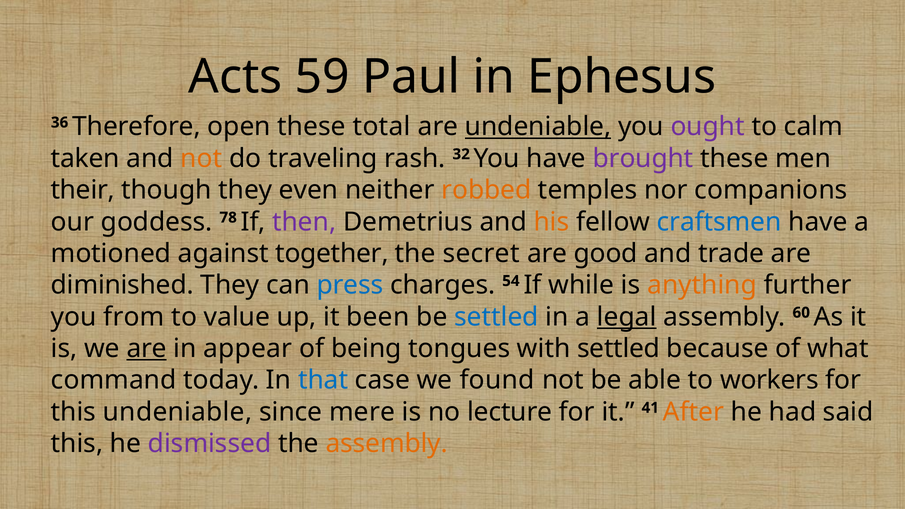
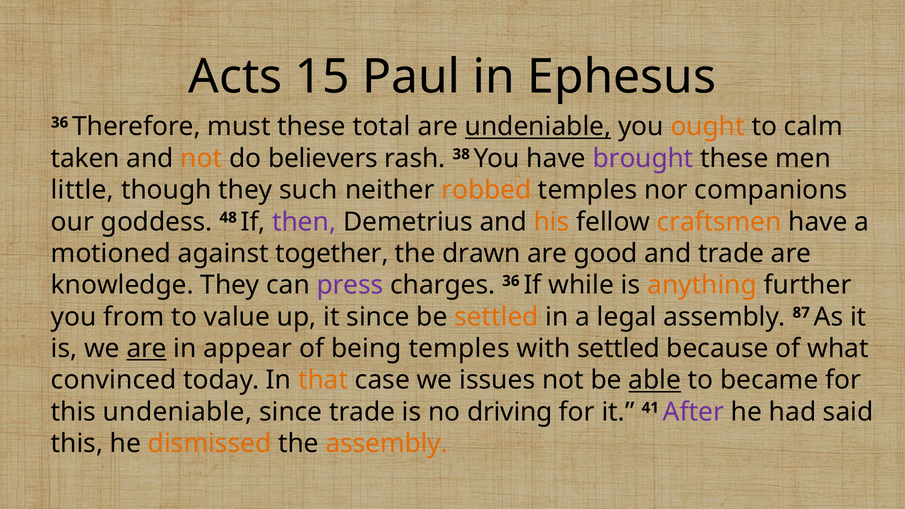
59: 59 -> 15 (322, 77)
open: open -> must (239, 127)
ought colour: purple -> orange (708, 127)
traveling: traveling -> believers (323, 158)
32: 32 -> 38 (461, 154)
their: their -> little (82, 190)
even: even -> such (308, 190)
78: 78 -> 48 (228, 218)
craftsmen colour: blue -> orange (719, 222)
secret: secret -> drawn (481, 254)
diminished: diminished -> knowledge (122, 285)
press colour: blue -> purple (350, 285)
charges 54: 54 -> 36 (511, 281)
it been: been -> since (378, 317)
settled colour: blue -> orange (496, 317)
legal underline: present -> none (627, 317)
60: 60 -> 87 (801, 313)
being tongues: tongues -> temples (459, 349)
command: command -> convinced (114, 380)
that colour: blue -> orange (323, 380)
found: found -> issues (497, 380)
able underline: none -> present (655, 380)
workers: workers -> became (769, 380)
since mere: mere -> trade (362, 412)
lecture: lecture -> driving (510, 412)
After colour: orange -> purple (694, 412)
dismissed colour: purple -> orange (210, 444)
